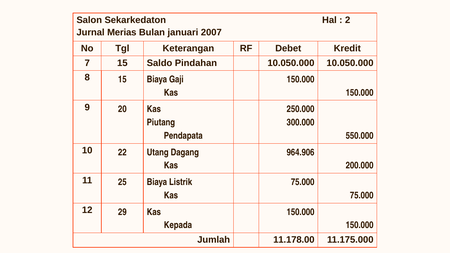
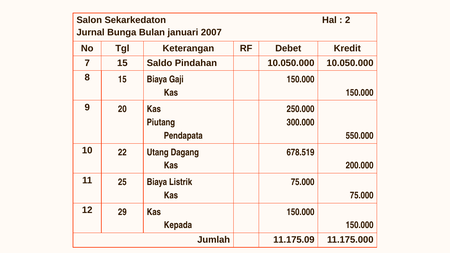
Merias: Merias -> Bunga (122, 33)
964.906: 964.906 -> 678.519 (301, 152)
11.178.00: 11.178.00 -> 11.175.09 (294, 240)
